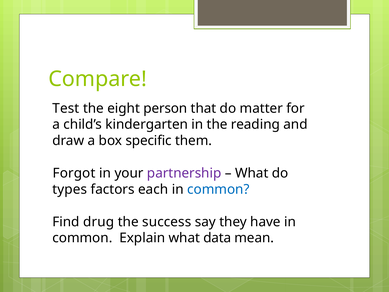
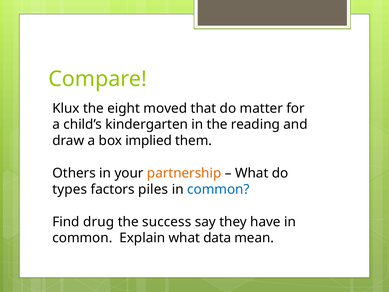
Test: Test -> Klux (66, 108)
person: person -> moved (165, 108)
specific: specific -> implied (149, 141)
Forgot: Forgot -> Others (74, 173)
partnership colour: purple -> orange (184, 173)
each: each -> piles (153, 189)
